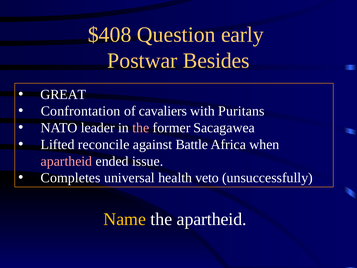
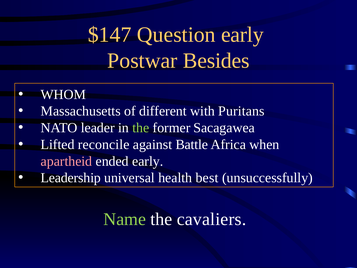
$408: $408 -> $147 (110, 35)
GREAT: GREAT -> WHOM (63, 94)
Confrontation: Confrontation -> Massachusetts (81, 111)
cavaliers: cavaliers -> different (163, 111)
the colour: pink -> light green (141, 128)
ended issue: issue -> early (148, 161)
Completes: Completes -> Leadership (71, 178)
veto: veto -> best (207, 178)
Name colour: yellow -> light green (125, 219)
the apartheid: apartheid -> cavaliers (212, 219)
